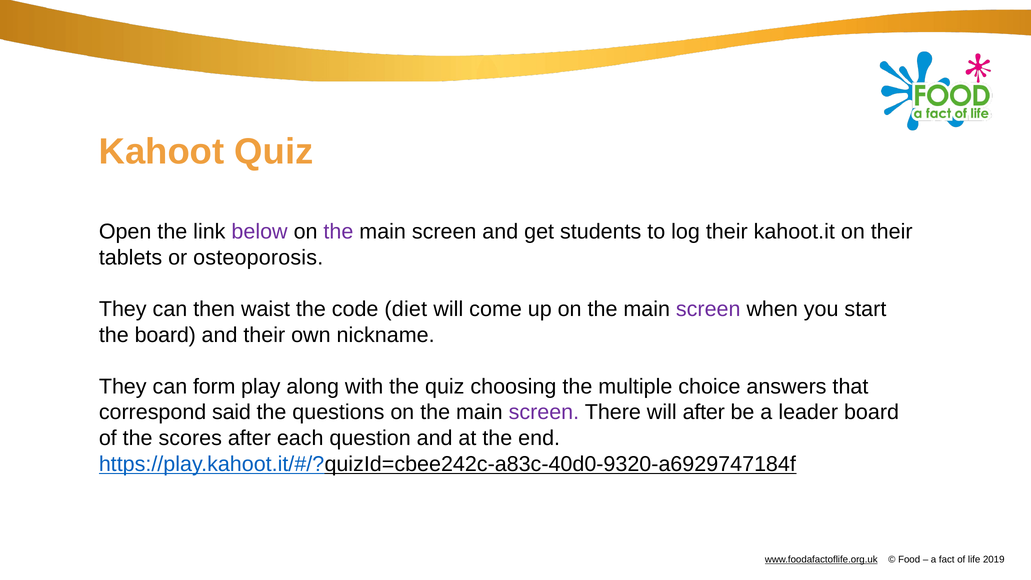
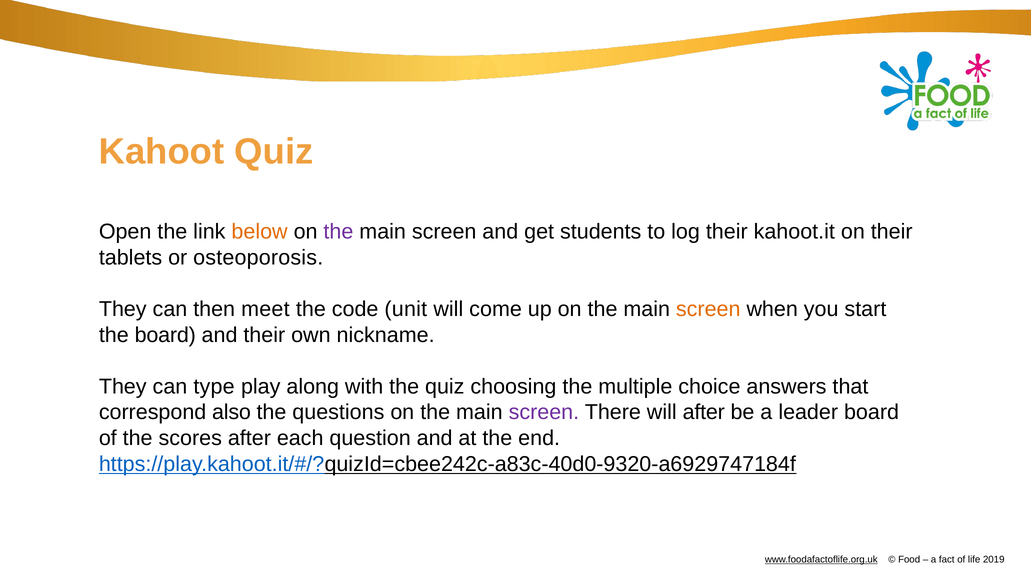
below colour: purple -> orange (260, 232)
waist: waist -> meet (265, 309)
diet: diet -> unit (406, 309)
screen colour: purple -> orange (708, 309)
form: form -> type (214, 387)
said: said -> also (231, 412)
